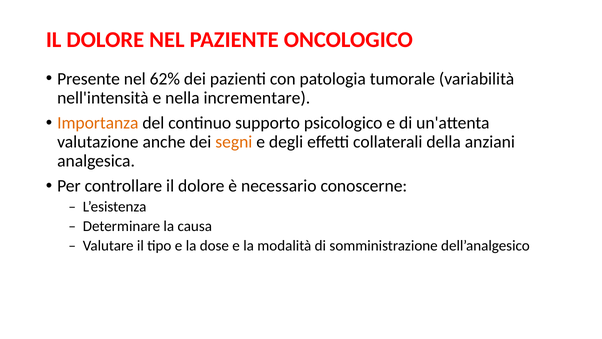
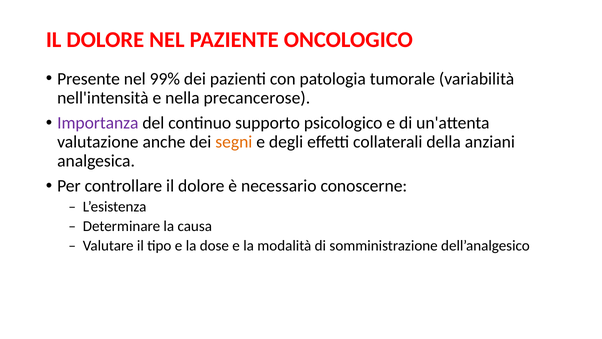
62%: 62% -> 99% (165, 79)
incrementare: incrementare -> precancerose (257, 98)
Importanza colour: orange -> purple (98, 123)
